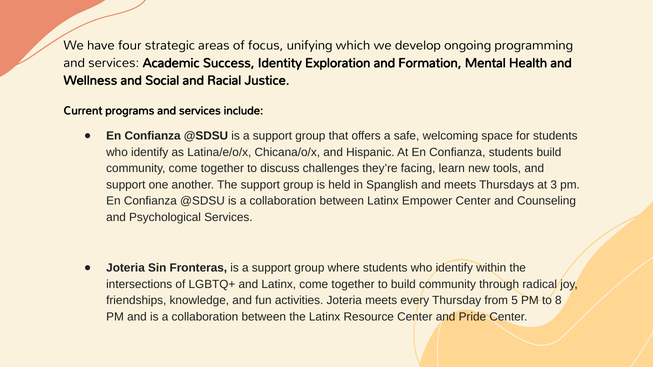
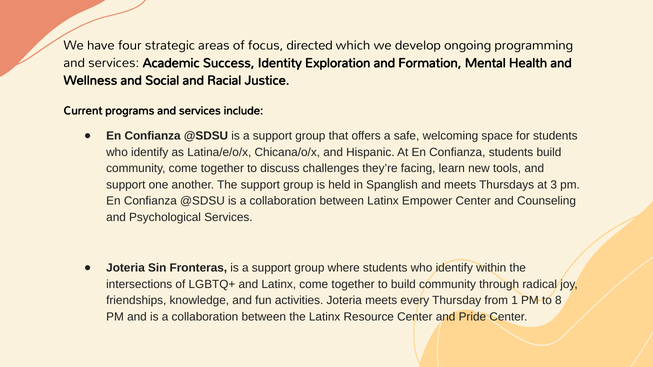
unifying: unifying -> directed (310, 45)
5: 5 -> 1 (515, 301)
